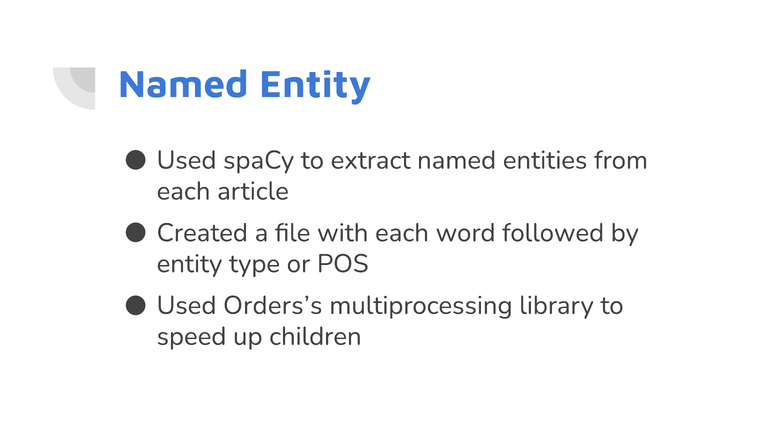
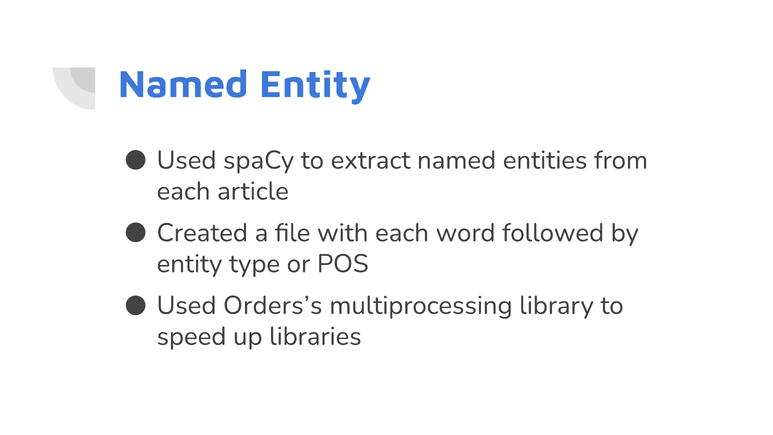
children: children -> libraries (315, 336)
